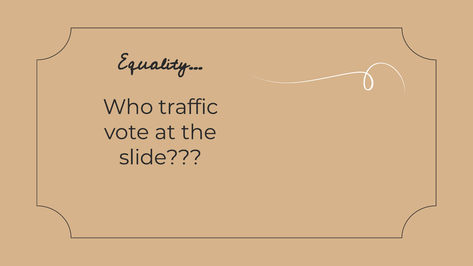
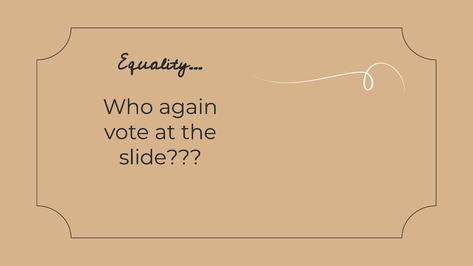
traffic: traffic -> again (188, 107)
